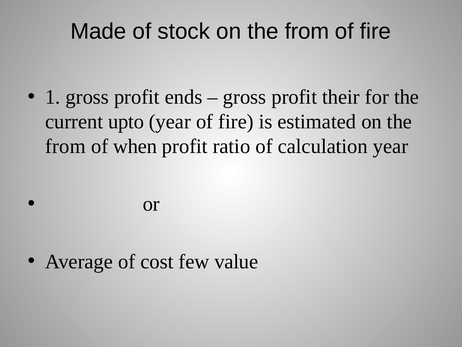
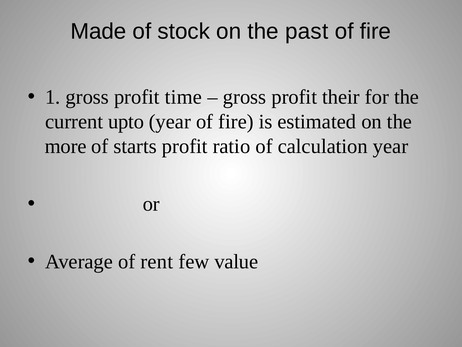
stock on the from: from -> past (307, 31)
ends: ends -> time (183, 97)
from: from -> more (66, 146)
when: when -> starts (135, 146)
cost: cost -> rent (157, 261)
